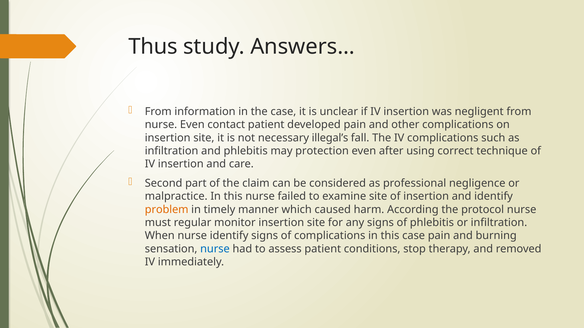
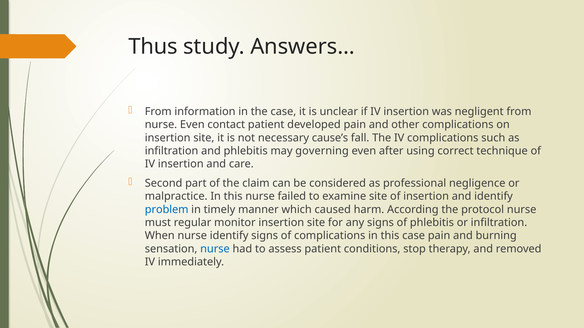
illegal’s: illegal’s -> cause’s (330, 138)
protection: protection -> governing (322, 151)
problem colour: orange -> blue (167, 210)
